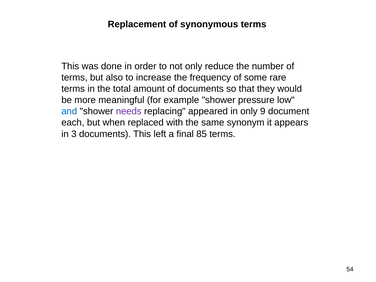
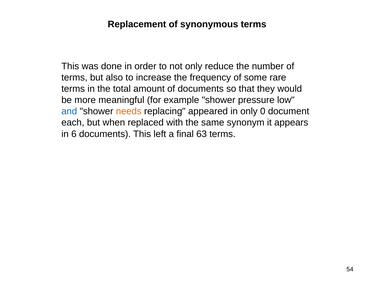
needs colour: purple -> orange (129, 111)
9: 9 -> 0 (263, 111)
3: 3 -> 6 (74, 134)
85: 85 -> 63 (202, 134)
